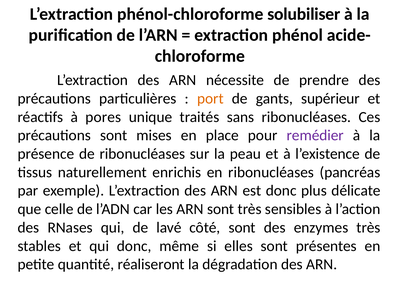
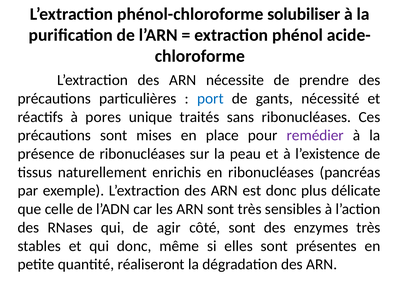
port colour: orange -> blue (210, 99)
supérieur: supérieur -> nécessité (330, 99)
lavé: lavé -> agir (169, 228)
